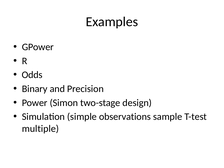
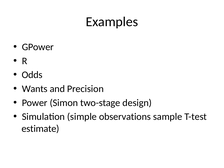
Binary: Binary -> Wants (35, 89)
multiple: multiple -> estimate (40, 129)
